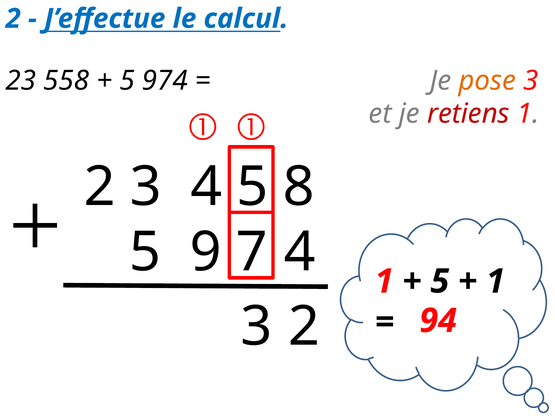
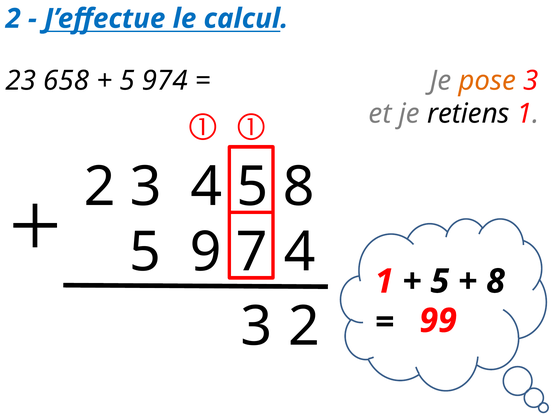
558: 558 -> 658 (66, 81)
retiens colour: red -> black (468, 114)
1: 1 -> 8 (496, 282)
94: 94 -> 99 (438, 321)
